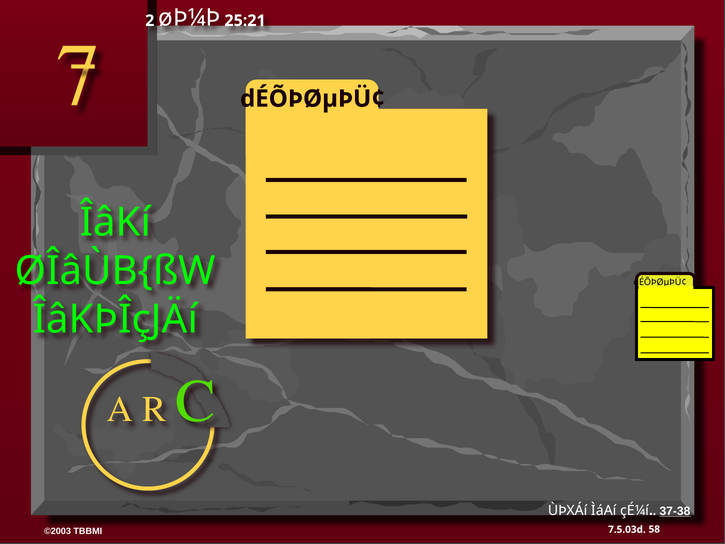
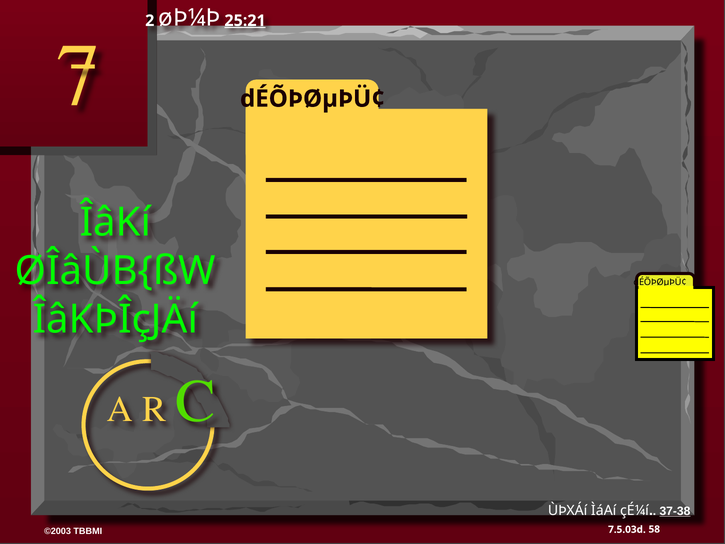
25:21 underline: none -> present (245, 21)
